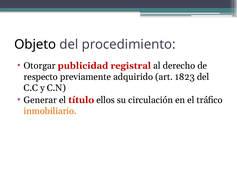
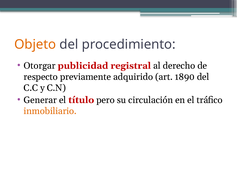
Objeto colour: black -> orange (35, 44)
1823: 1823 -> 1890 (185, 77)
ellos: ellos -> pero (106, 100)
